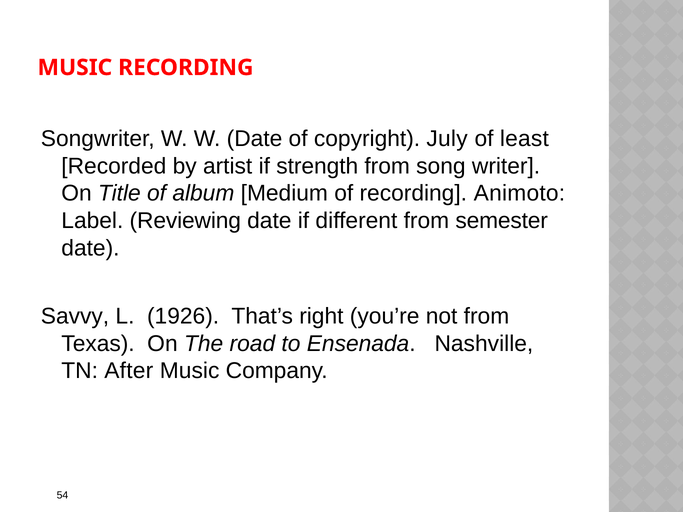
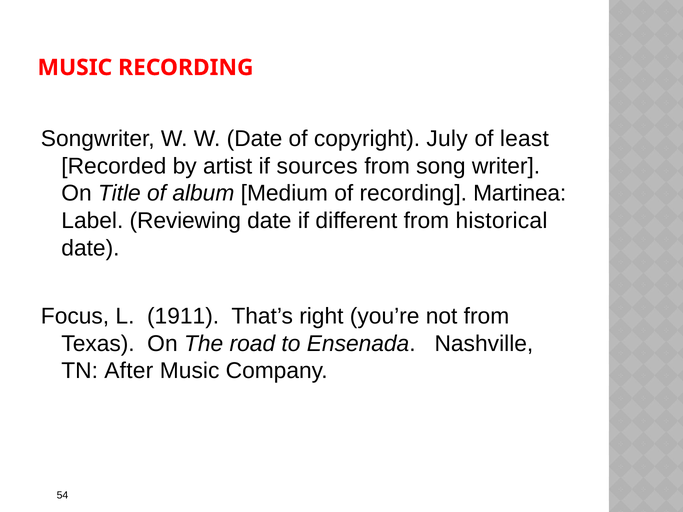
strength: strength -> sources (317, 166)
Animoto: Animoto -> Martinea (520, 193)
semester: semester -> historical (501, 221)
Savvy: Savvy -> Focus (75, 316)
1926: 1926 -> 1911 (183, 316)
